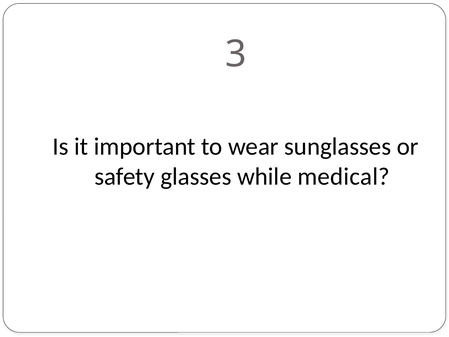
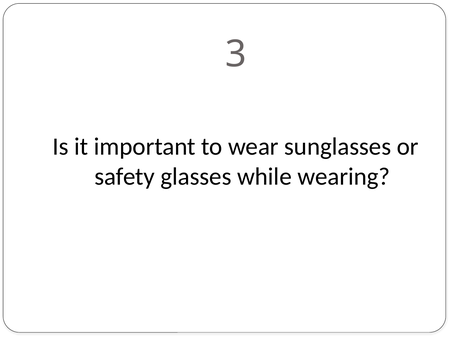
medical: medical -> wearing (344, 177)
